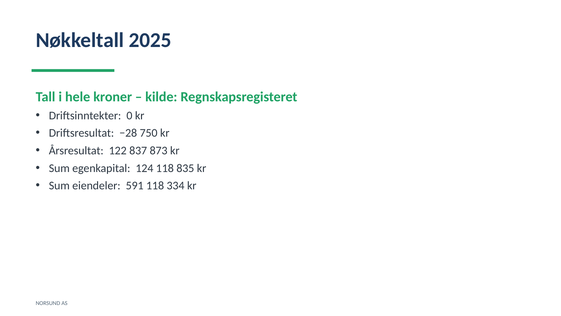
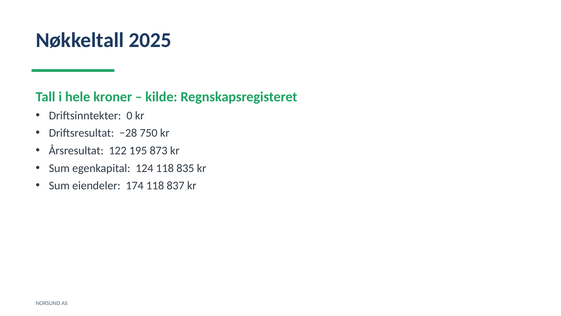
837: 837 -> 195 (138, 150)
591: 591 -> 174 (135, 186)
334: 334 -> 837 (176, 186)
